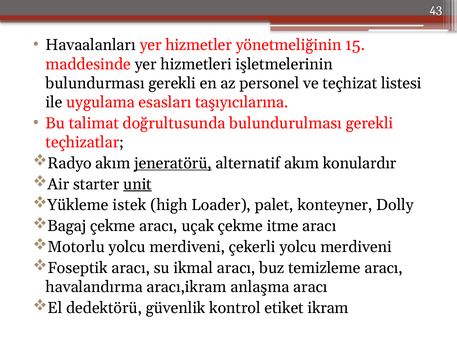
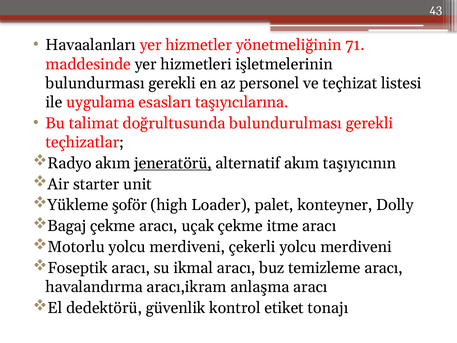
15: 15 -> 71 (355, 45)
konulardır: konulardır -> taşıyıcının (360, 163)
unit underline: present -> none (138, 184)
istek: istek -> şoför (130, 205)
ikram: ikram -> tonajı (328, 308)
